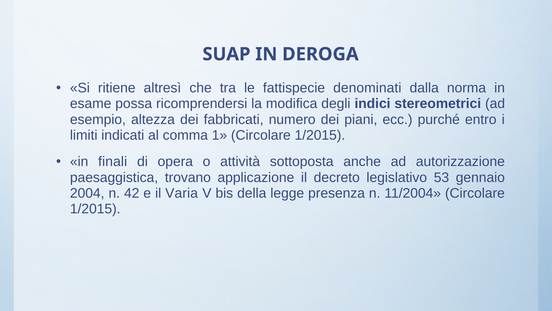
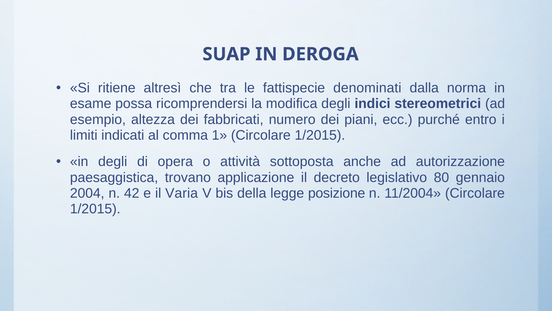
in finali: finali -> degli (113, 162)
53: 53 -> 80 (441, 177)
presenza: presenza -> posizione (337, 193)
